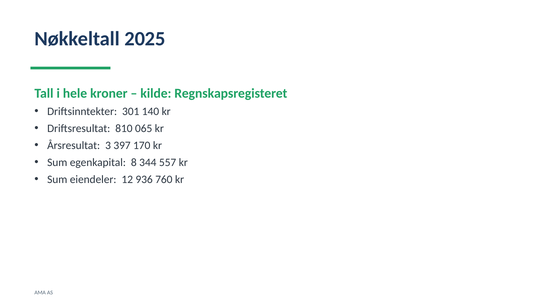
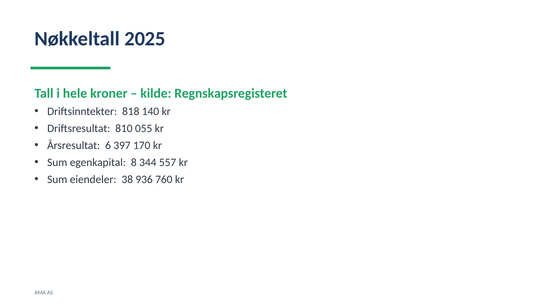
301: 301 -> 818 (131, 111)
065: 065 -> 055 (144, 128)
3: 3 -> 6 (108, 145)
12: 12 -> 38 (127, 179)
